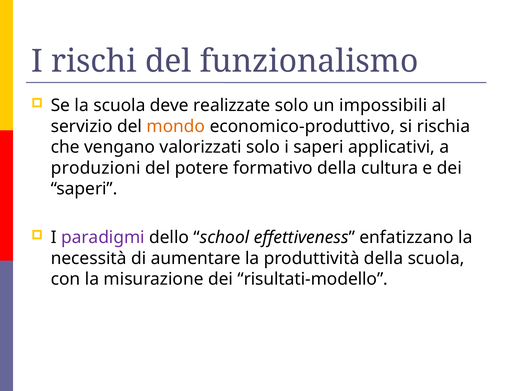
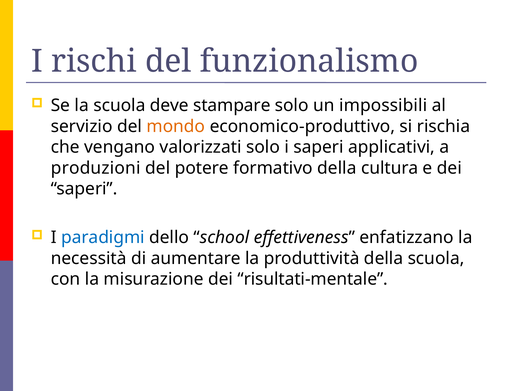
realizzate: realizzate -> stampare (232, 105)
paradigmi colour: purple -> blue (103, 237)
risultati-modello: risultati-modello -> risultati-mentale (313, 279)
